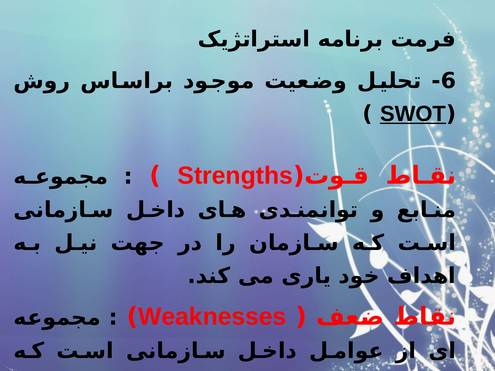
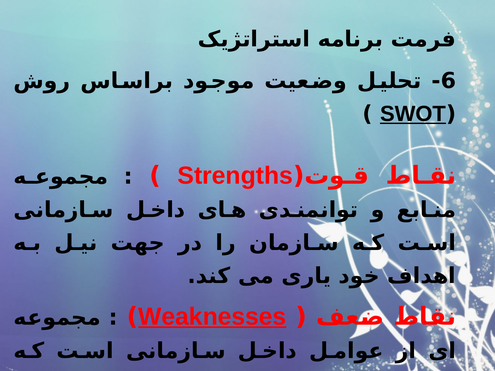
Weaknesses underline: none -> present (212, 317)
